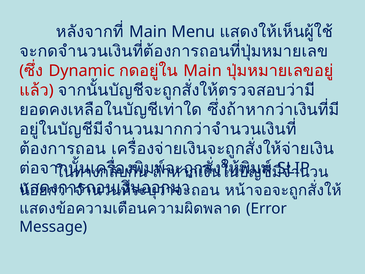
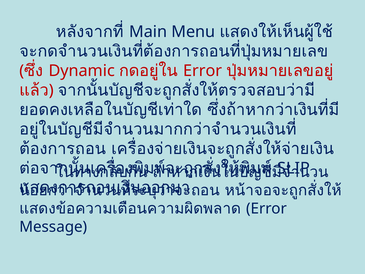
Main: Main -> Error (203, 71)
